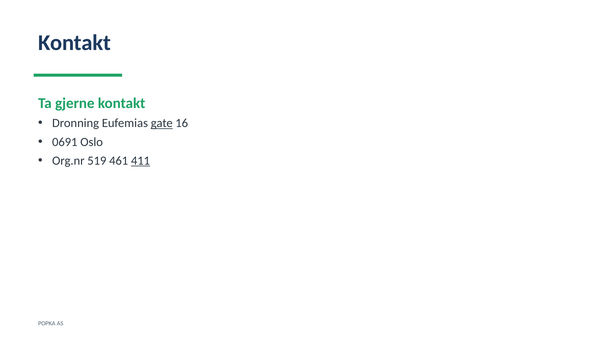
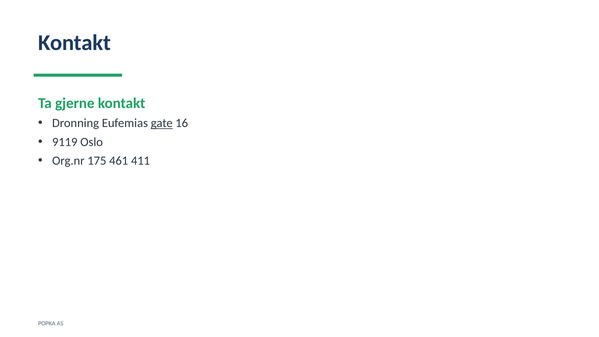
0691: 0691 -> 9119 (65, 142)
519: 519 -> 175 (97, 161)
411 underline: present -> none (140, 161)
